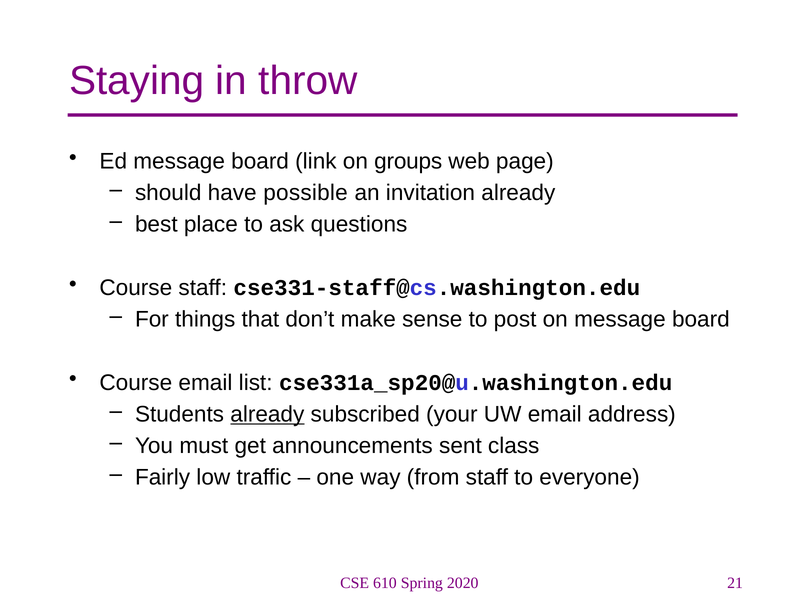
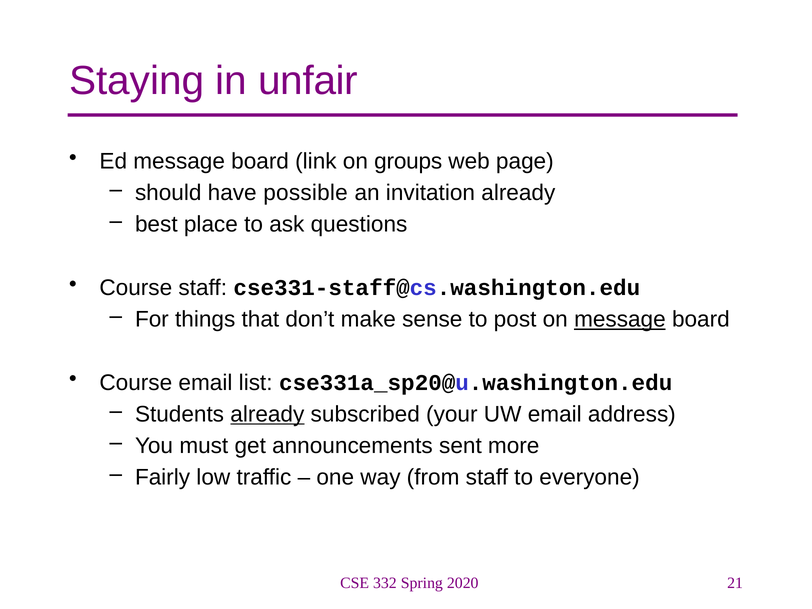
throw: throw -> unfair (308, 81)
message underline: none -> present (620, 319)
class: class -> more (514, 446)
610: 610 -> 332 (385, 583)
